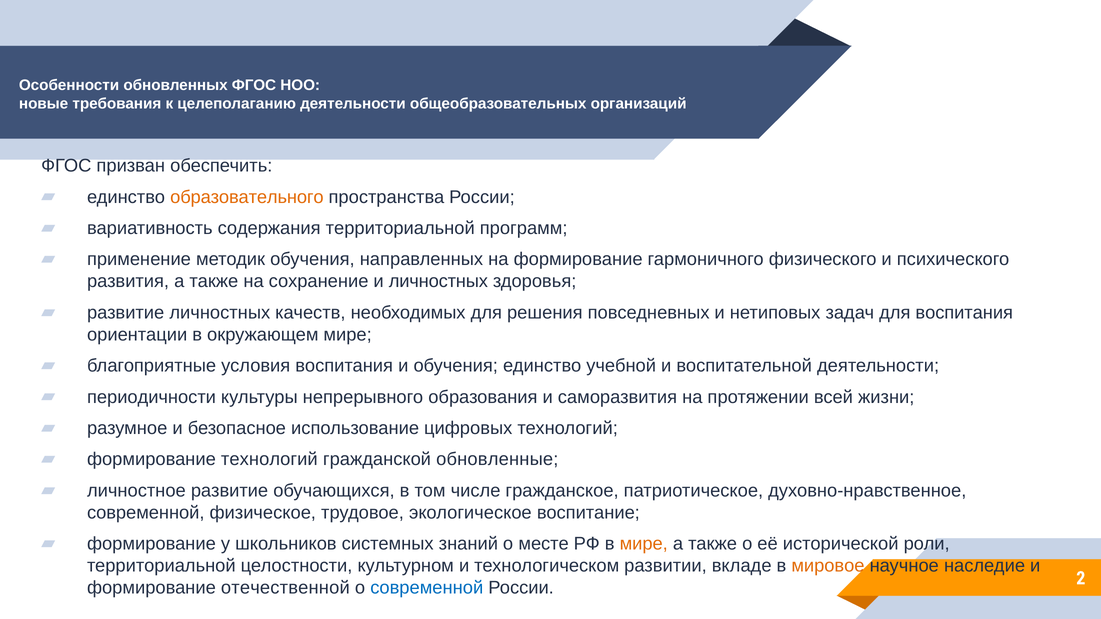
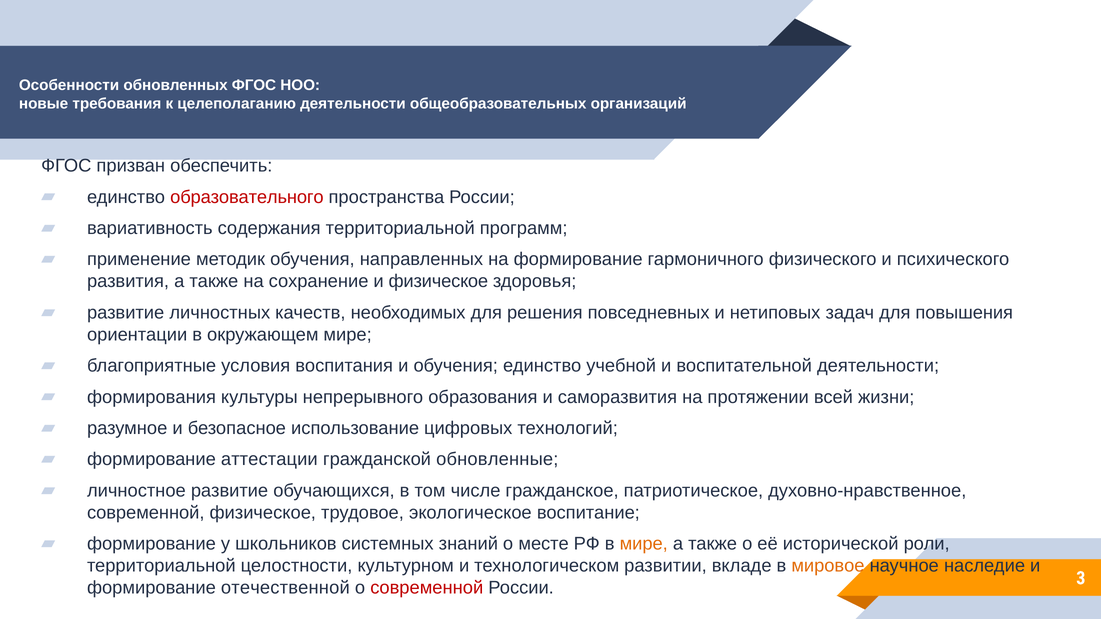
образовательного colour: orange -> red (247, 197)
и личностных: личностных -> физическое (438, 282)
для воспитания: воспитания -> повышения (964, 313)
периодичности: периодичности -> формирования (151, 397)
формирование технологий: технологий -> аттестации (269, 460)
современной colour: blue -> red (427, 588)
2: 2 -> 3 (1081, 579)
